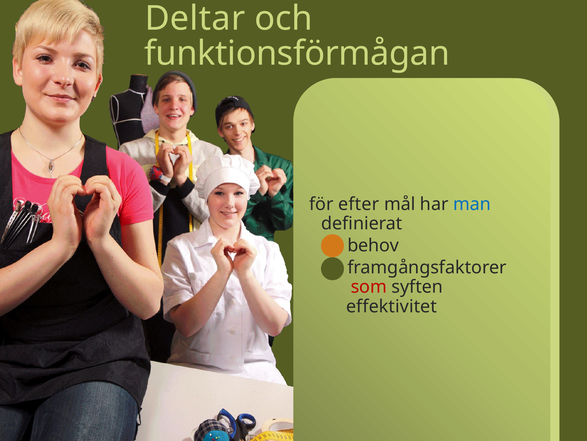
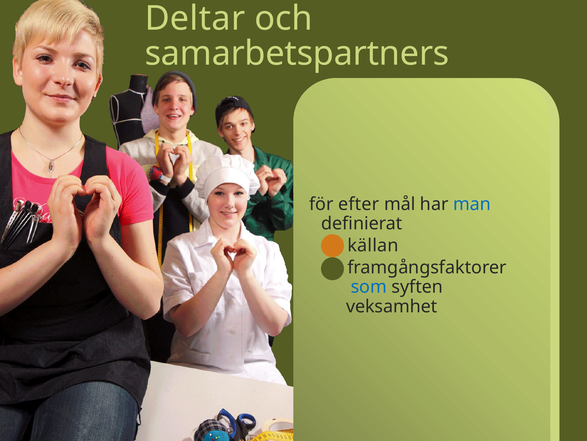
funktionsförmågan: funktionsförmågan -> samarbetspartners (297, 53)
behov: behov -> källan (373, 245)
som colour: red -> blue (369, 287)
effektivitet: effektivitet -> veksamhet (392, 306)
